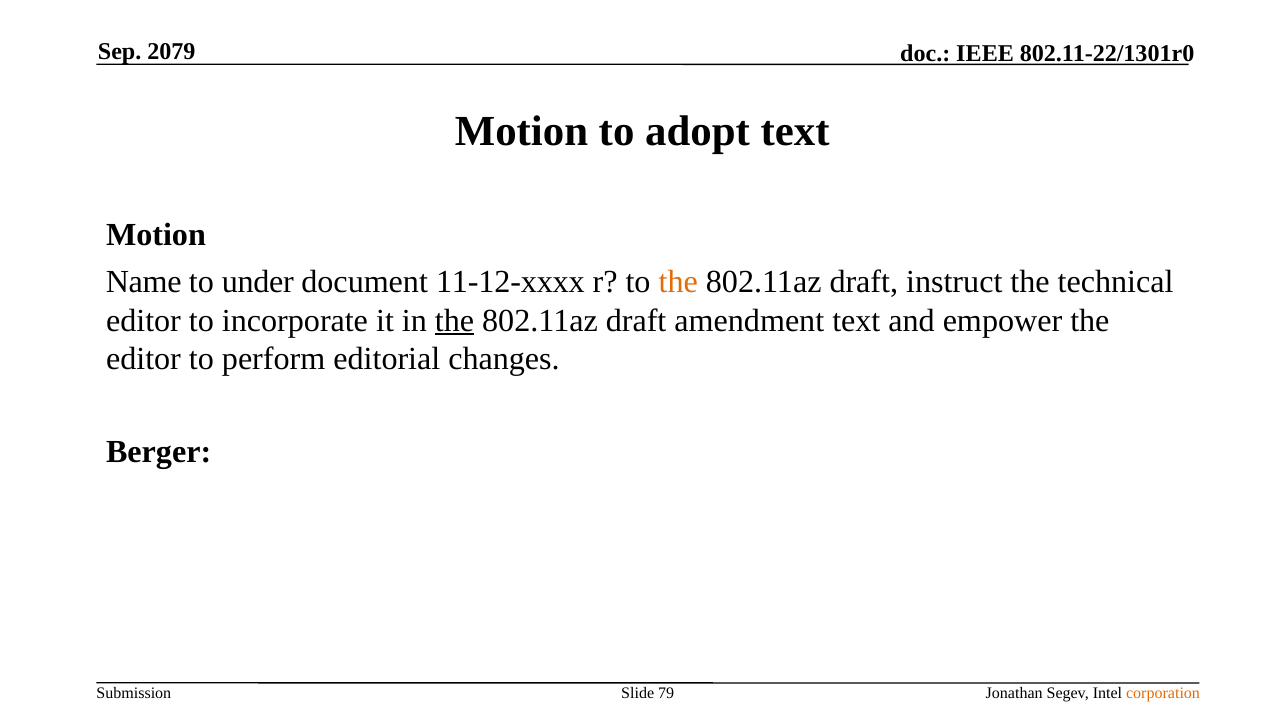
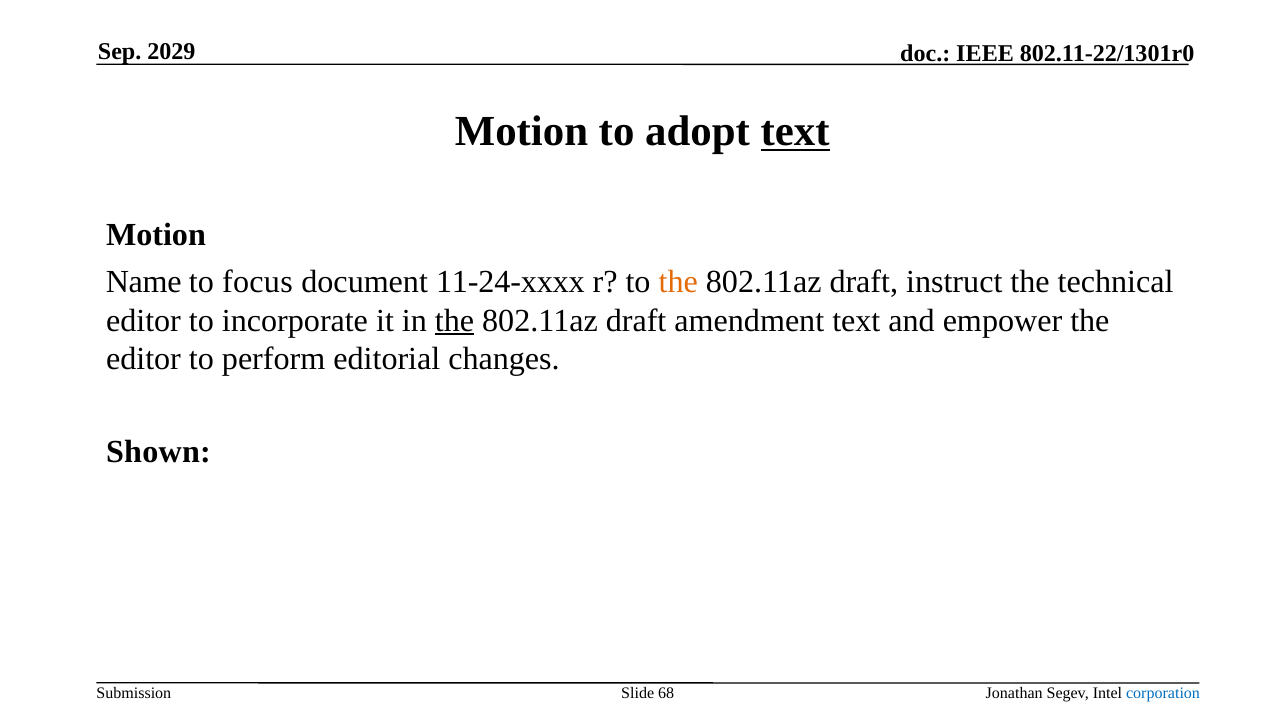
2079: 2079 -> 2029 (171, 51)
text underline: none -> present (795, 131)
under: under -> focus (257, 282)
11-12-xxxx: 11-12-xxxx -> 11-24-xxxx (510, 282)
Berger: Berger -> Shown (159, 452)
79: 79 -> 68 (666, 693)
corporation colour: orange -> blue (1163, 693)
